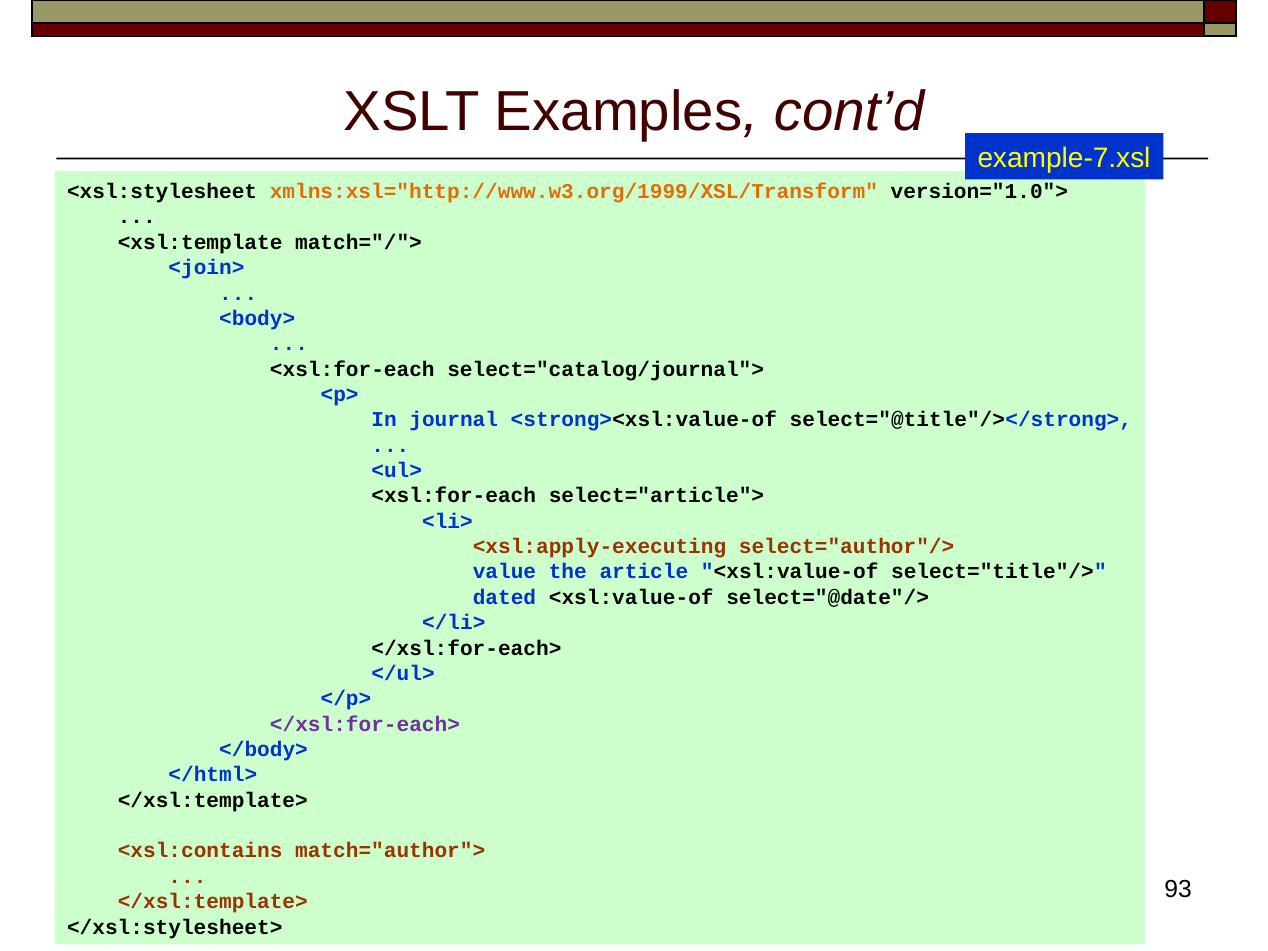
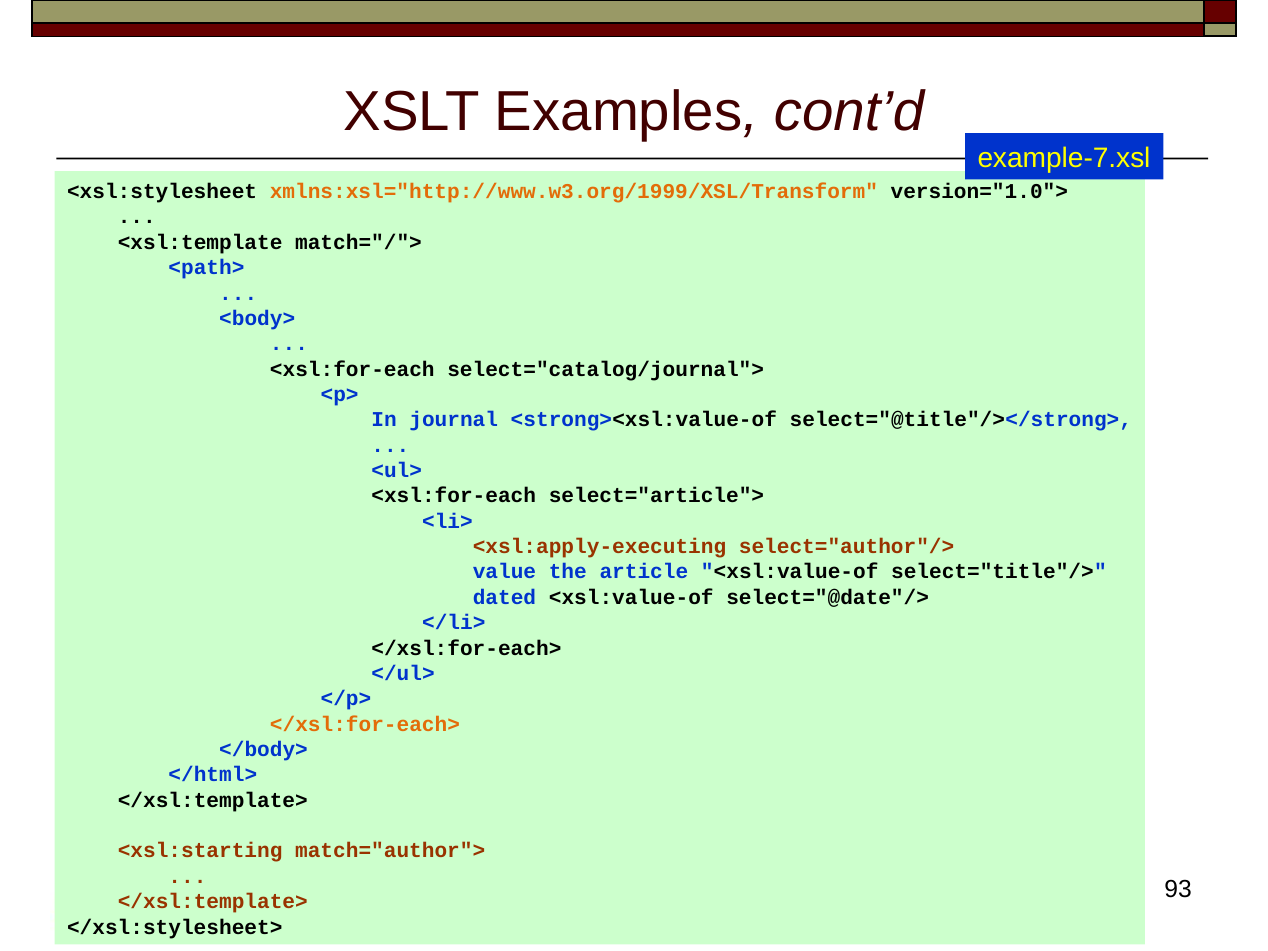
<join>: <join> -> <path> (206, 268)
</xsl:for-each> colour: purple -> orange (365, 724)
<xsl:contains: <xsl:contains -> <xsl:starting (200, 851)
